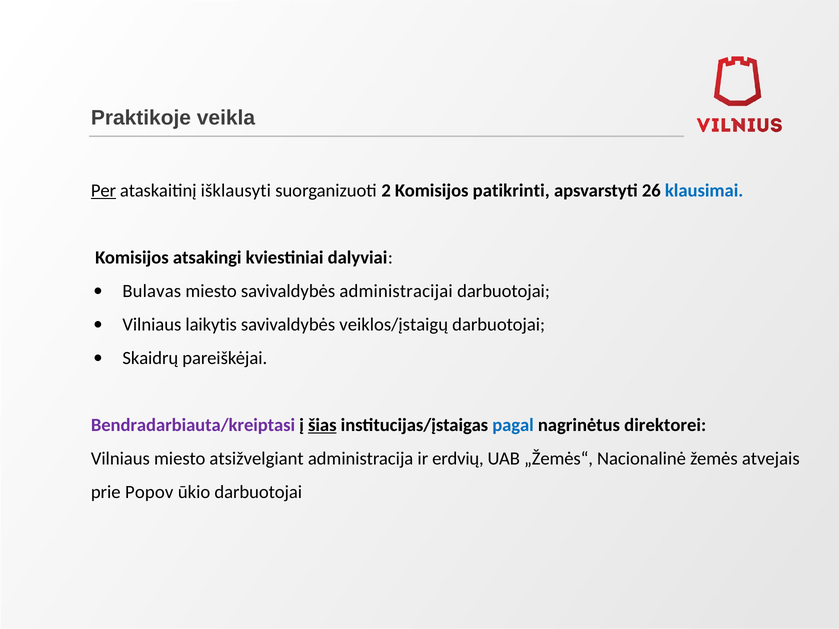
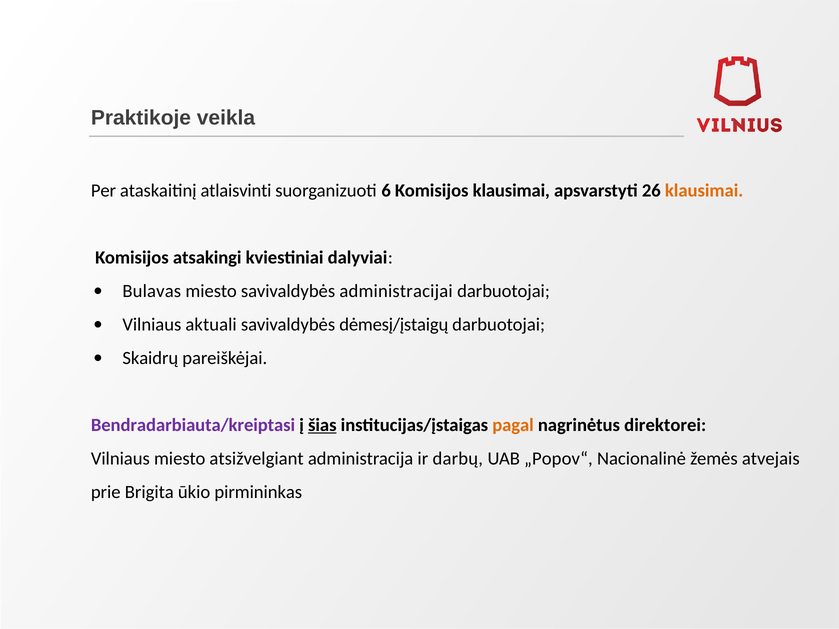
Per underline: present -> none (103, 190)
išklausyti: išklausyti -> atlaisvinti (236, 190)
2: 2 -> 6 (386, 190)
Komisijos patikrinti: patikrinti -> klausimai (511, 190)
klausimai colour: blue -> orange (704, 190)
laikytis: laikytis -> aktuali (211, 325)
veiklos/įstaigų: veiklos/įstaigų -> dėmesį/įstaigų (394, 325)
pagal colour: blue -> orange (513, 425)
erdvių: erdvių -> darbų (458, 459)
„Žemės“: „Žemės“ -> „Popov“ (558, 459)
Popov: Popov -> Brigita (149, 492)
ūkio darbuotojai: darbuotojai -> pirmininkas (258, 492)
